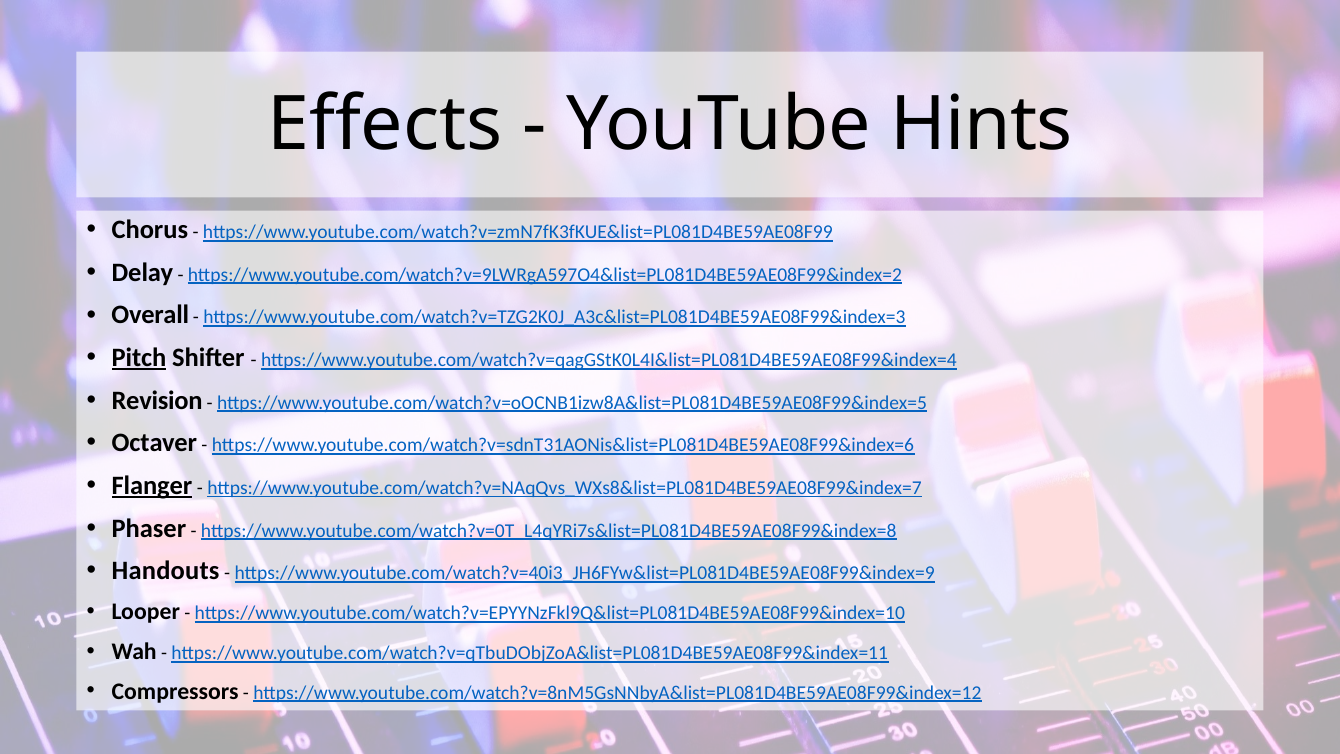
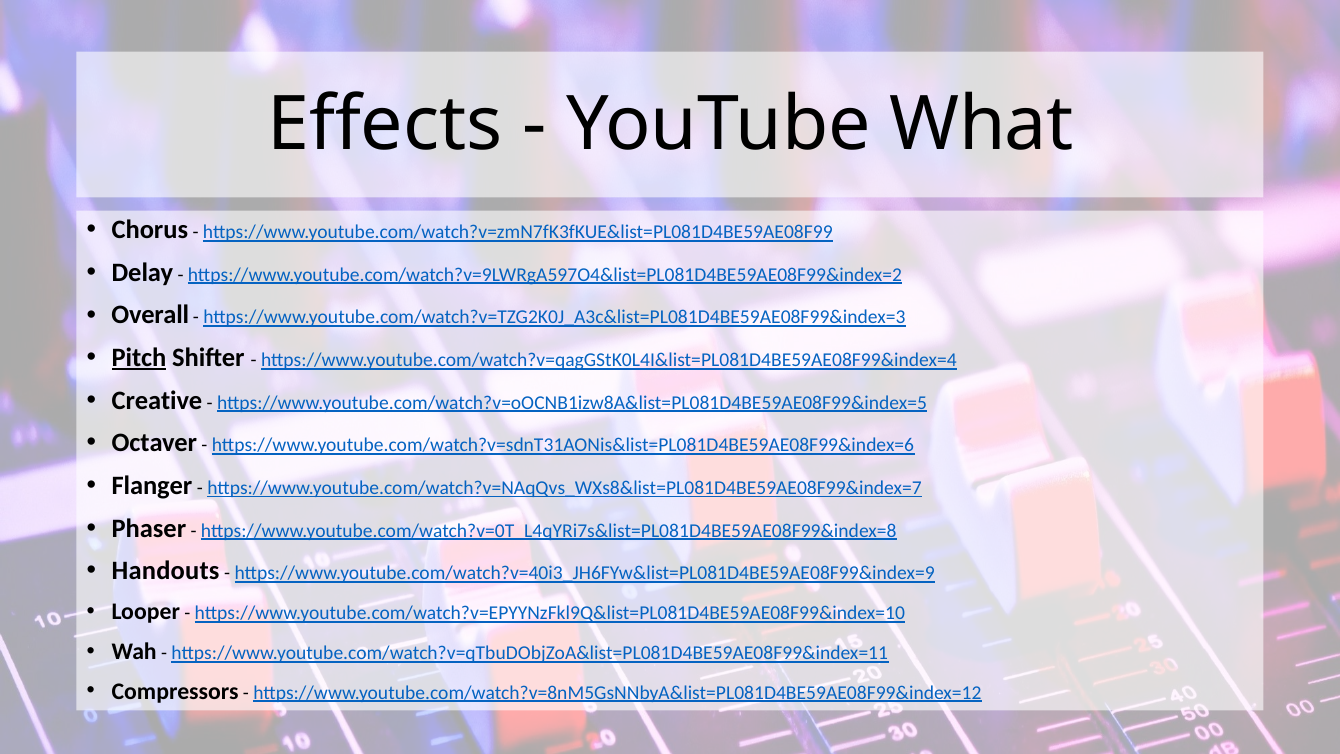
Hints: Hints -> What (982, 124)
Revision: Revision -> Creative (157, 400)
Flanger underline: present -> none (152, 485)
